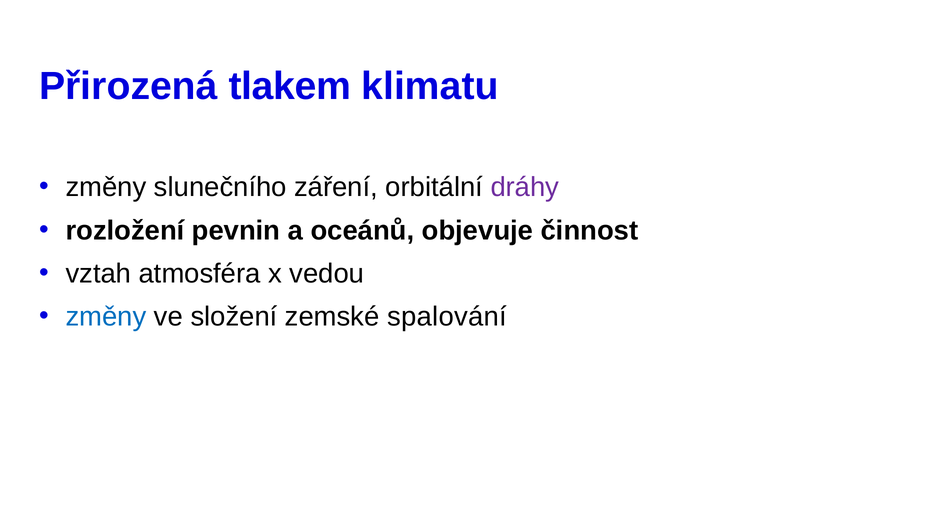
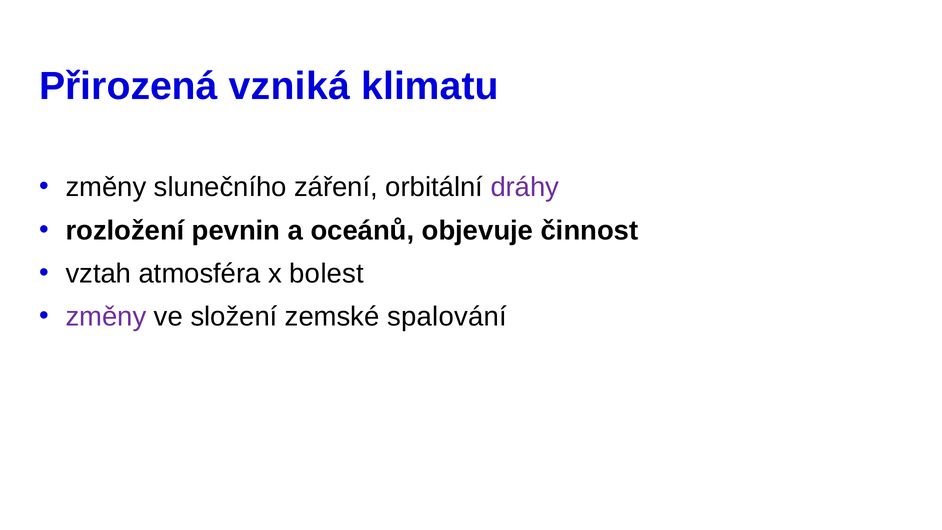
tlakem: tlakem -> vzniká (289, 86)
vedou: vedou -> bolest (327, 274)
změny colour: blue -> purple (106, 317)
